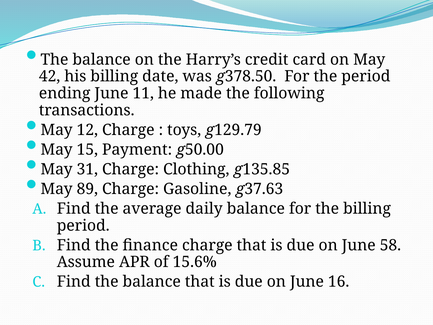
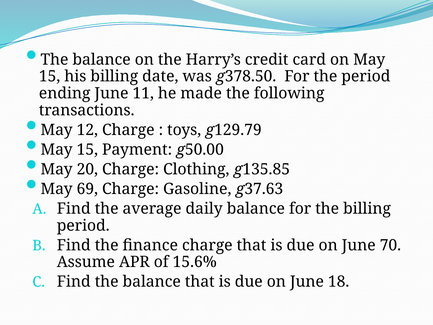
42: 42 -> 15 (50, 76)
31: 31 -> 20 (87, 169)
89: 89 -> 69 (87, 189)
58: 58 -> 70 (390, 245)
16: 16 -> 18 (339, 282)
